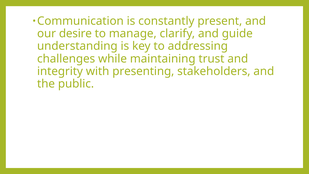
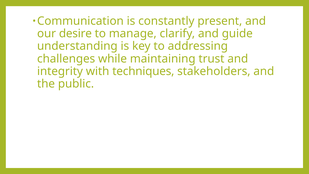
presenting: presenting -> techniques (143, 71)
